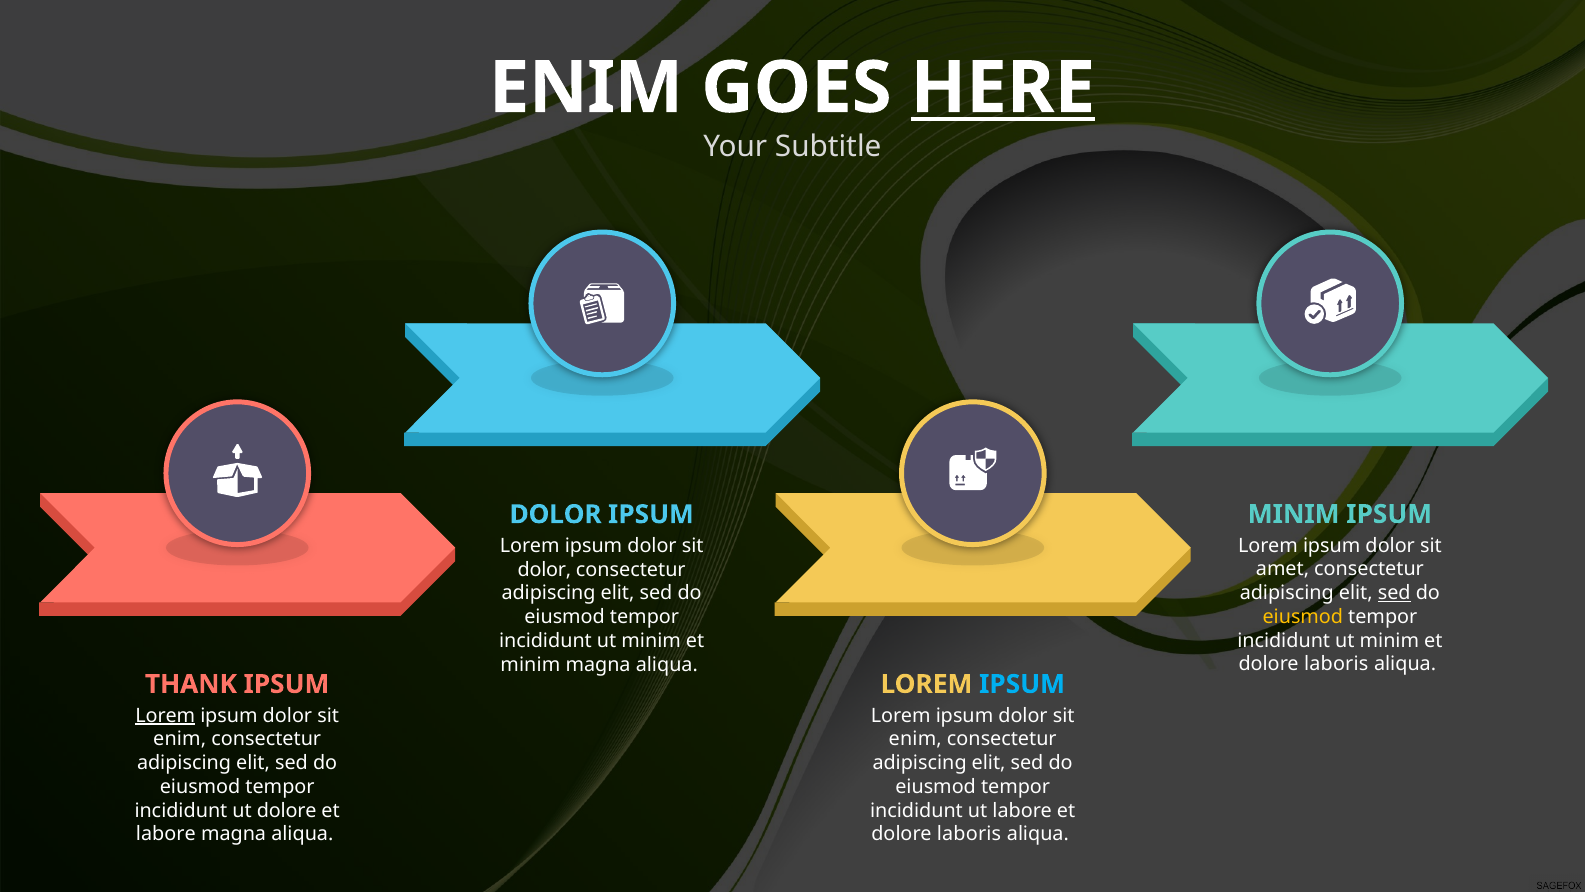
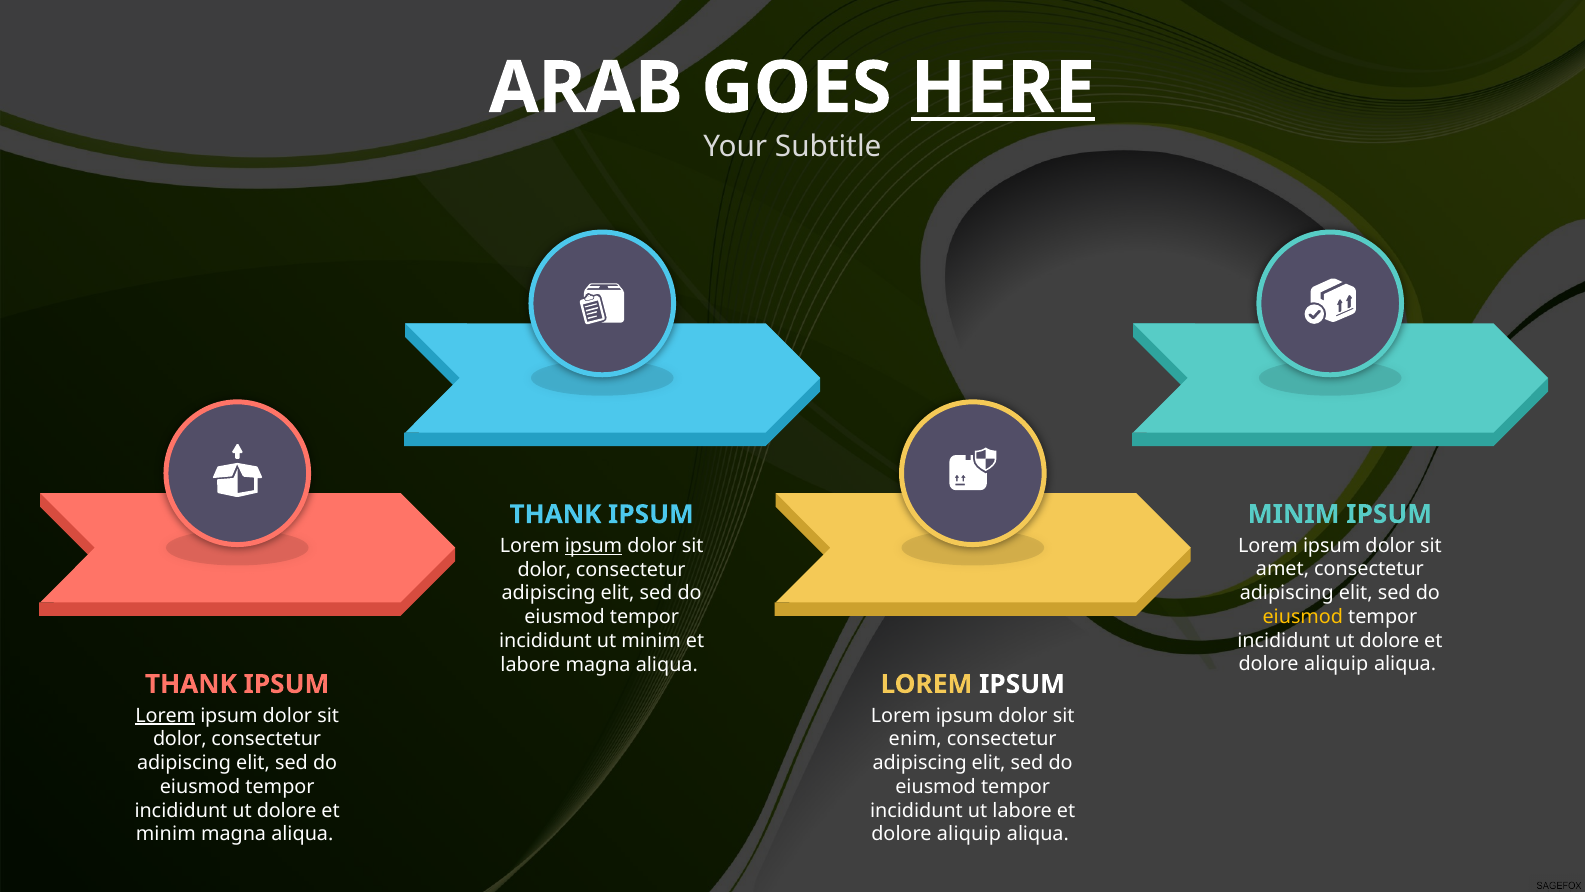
ENIM: ENIM -> ARAB (586, 88)
DOLOR: DOLOR -> THANK (556, 514)
ipsum underline: none -> present (594, 545)
sed underline: present -> none (1394, 593)
minim: minim -> dolore (1389, 640)
laboris: laboris -> aliquip (1336, 664)
minim: minim -> labore (530, 664)
IPSUM colour: light blue -> white (1022, 684)
enim: enim -> dolor (180, 739)
labore: labore -> minim (166, 834)
laboris: laboris -> aliquip (969, 834)
